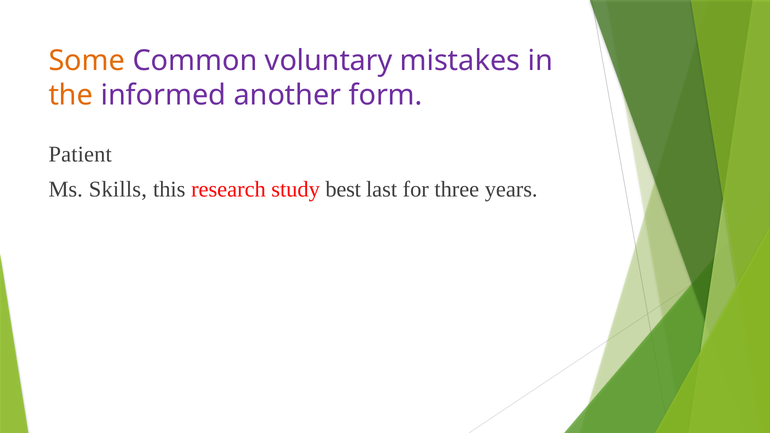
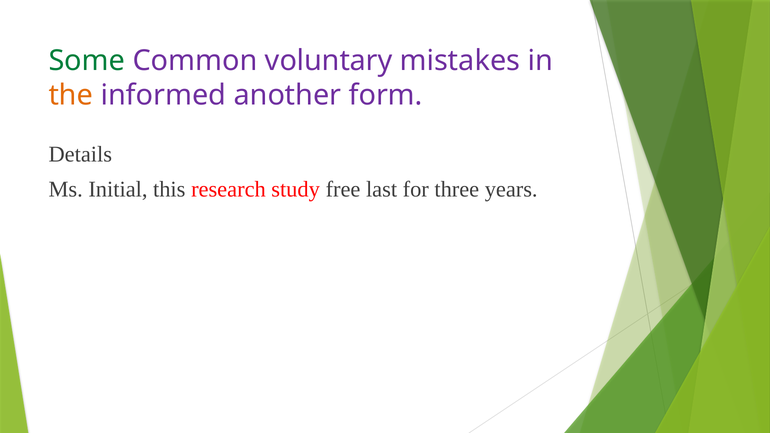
Some colour: orange -> green (87, 61)
Patient: Patient -> Details (80, 154)
Skills: Skills -> Initial (118, 189)
best: best -> free (343, 189)
